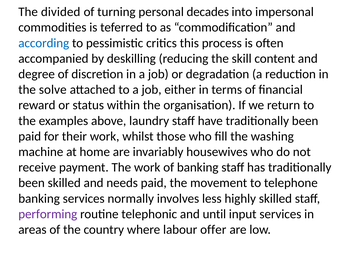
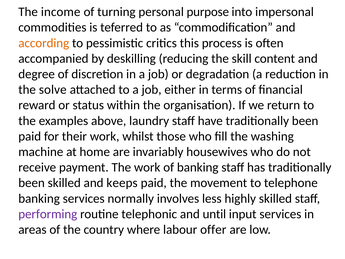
divided: divided -> income (61, 12)
decades: decades -> purpose (208, 12)
according colour: blue -> orange (44, 43)
needs: needs -> keeps (122, 183)
